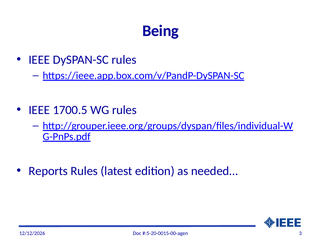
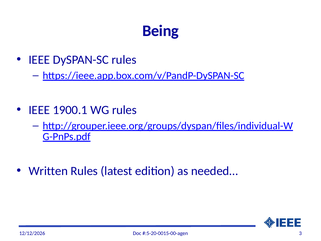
1700.5: 1700.5 -> 1900.1 (70, 110)
Reports: Reports -> Written (48, 171)
